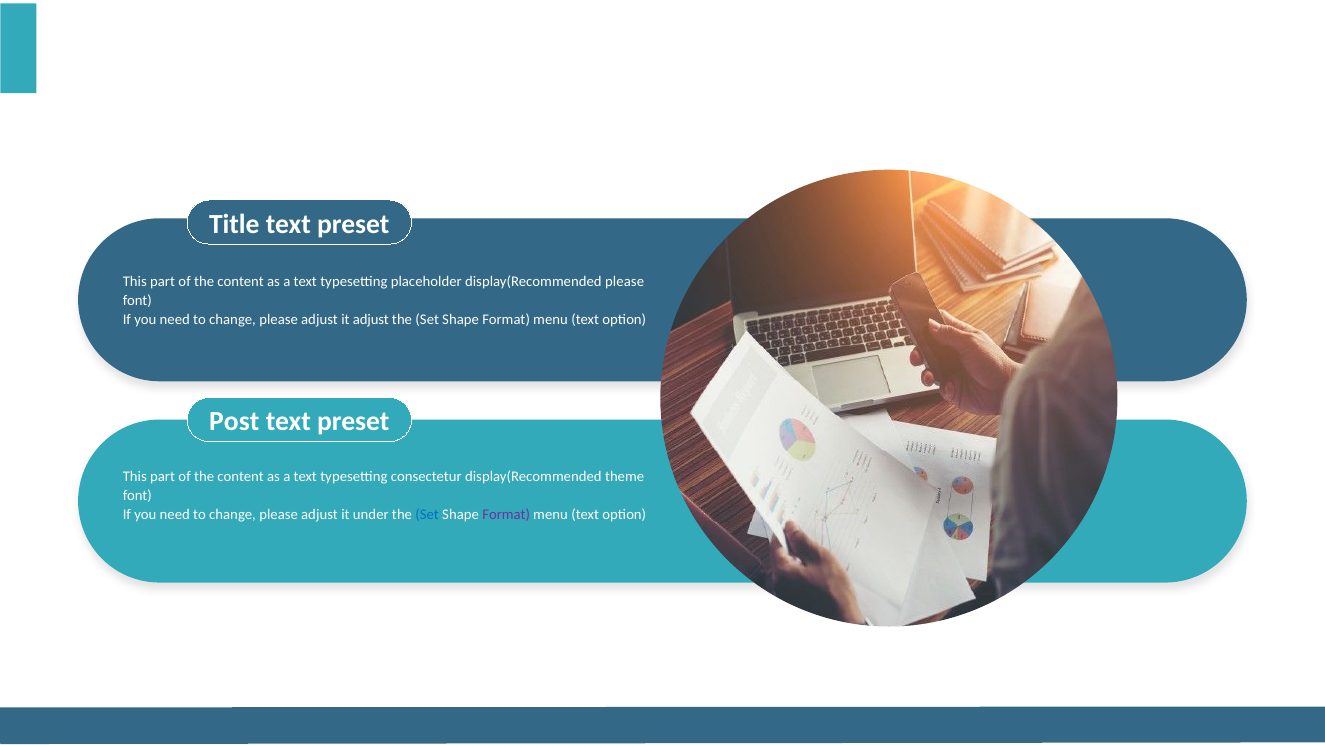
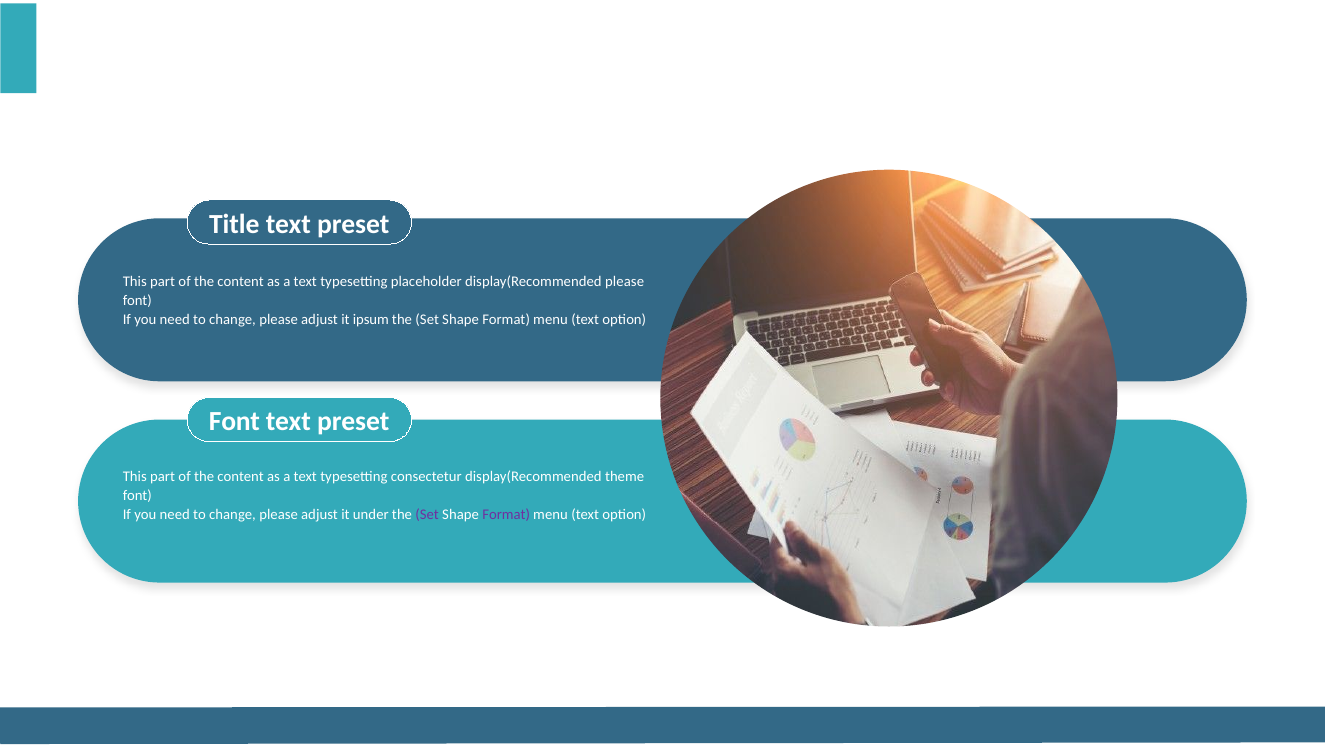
it adjust: adjust -> ipsum (371, 320)
Post: Post -> Font (234, 422)
Set colour: blue -> purple (427, 515)
